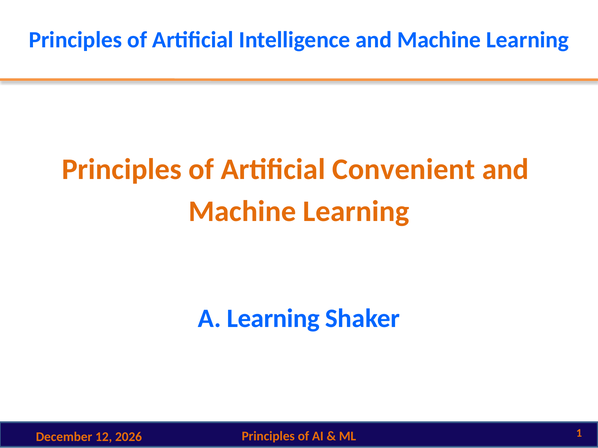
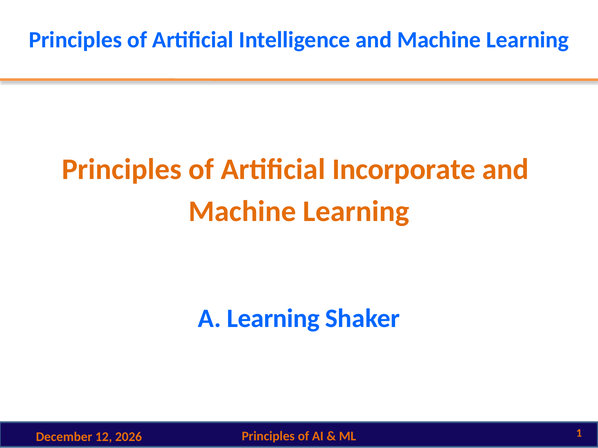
Convenient: Convenient -> Incorporate (404, 170)
